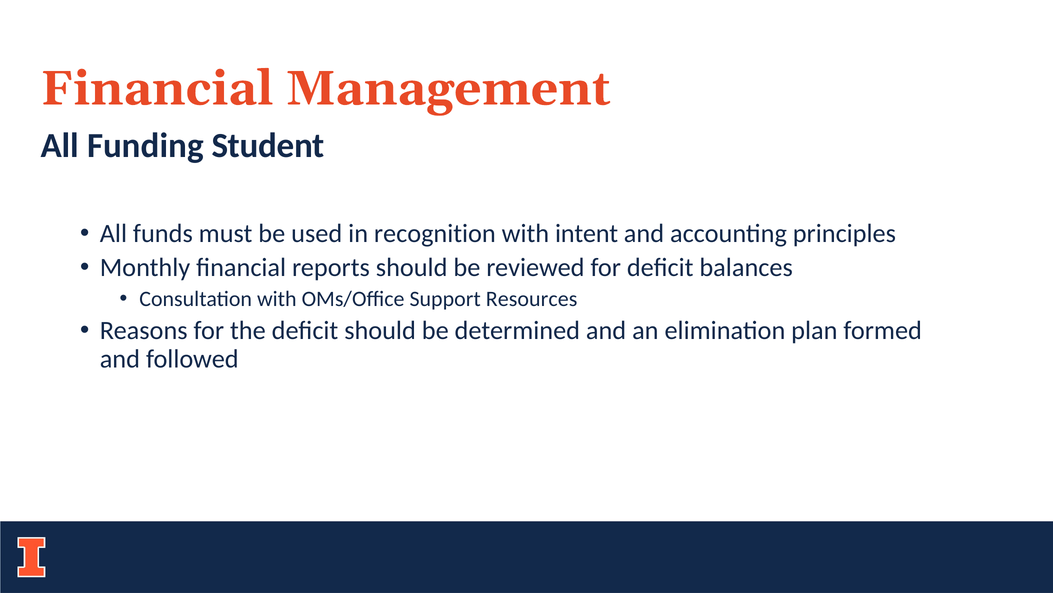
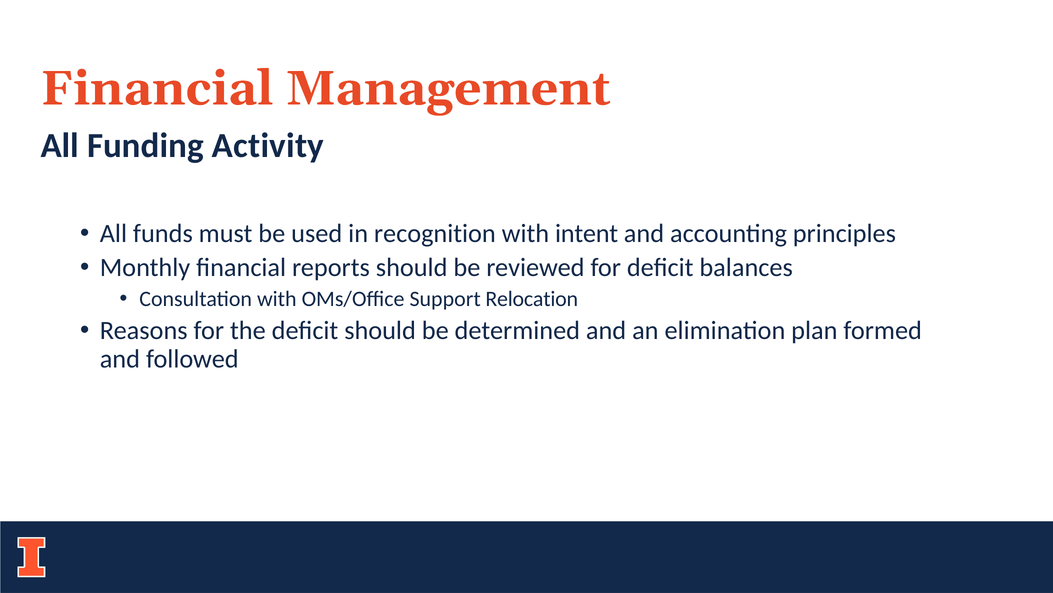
Student: Student -> Activity (268, 146)
Resources: Resources -> Relocation (532, 299)
